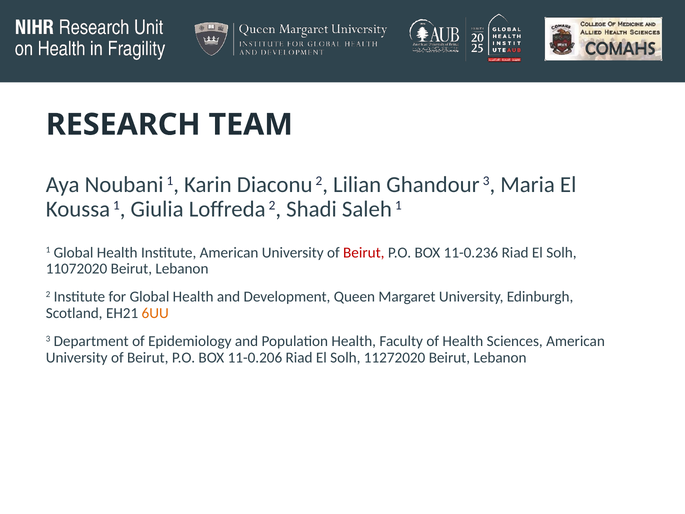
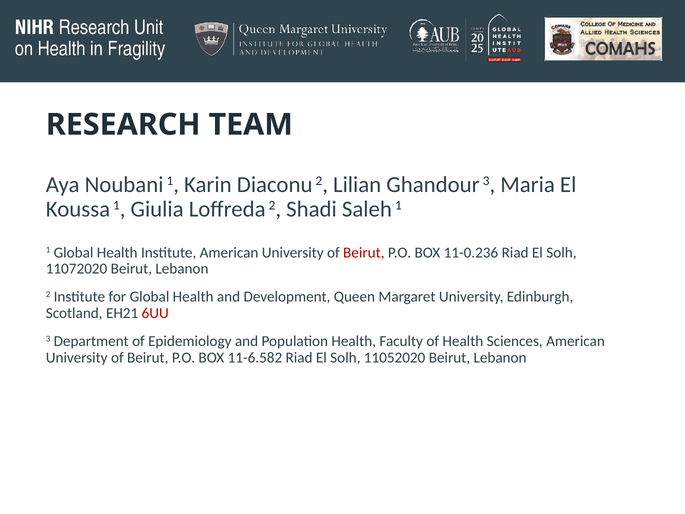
6UU colour: orange -> red (155, 313)
11-0.206: 11-0.206 -> 11-6.582 (255, 357)
11272020: 11272020 -> 11052020 (395, 357)
